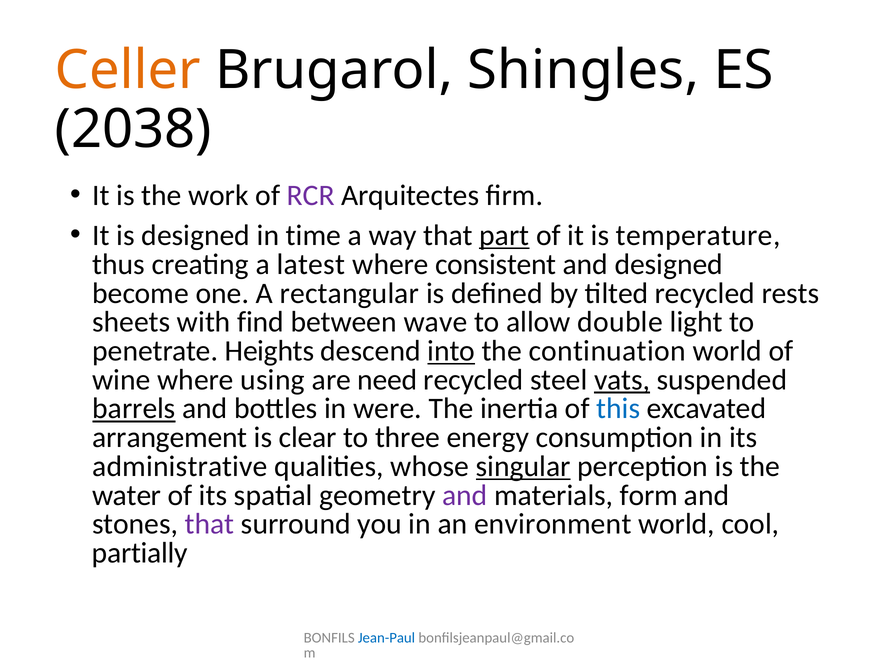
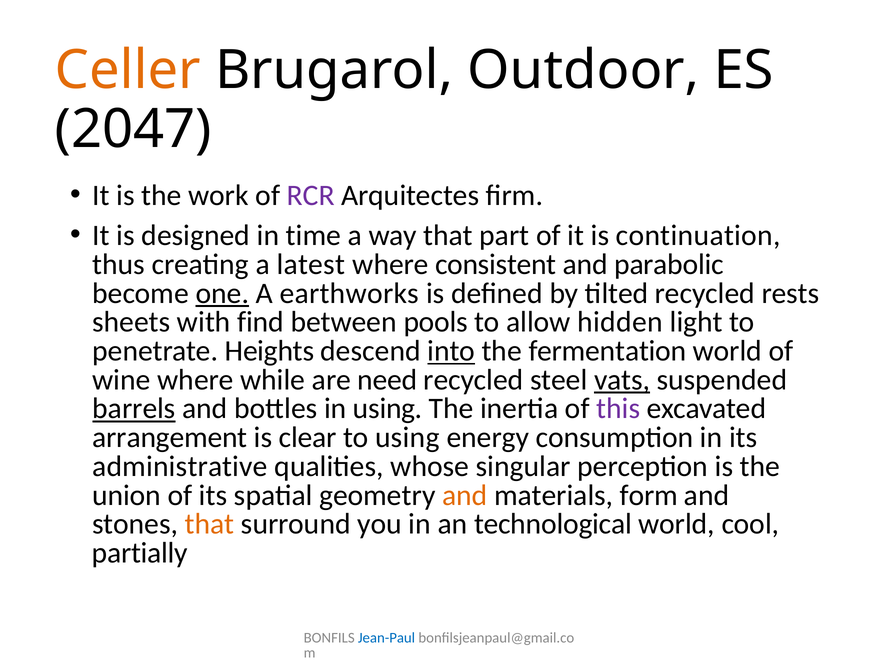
Shingles: Shingles -> Outdoor (583, 70)
2038: 2038 -> 2047 (133, 129)
part underline: present -> none (504, 235)
temperature: temperature -> continuation (698, 235)
and designed: designed -> parabolic (669, 264)
one underline: none -> present (222, 293)
rectangular: rectangular -> earthworks (349, 293)
wave: wave -> pools (436, 322)
double: double -> hidden (620, 322)
continuation: continuation -> fermentation (607, 351)
using: using -> while (273, 380)
in were: were -> using (388, 408)
this colour: blue -> purple (618, 408)
to three: three -> using (407, 437)
singular underline: present -> none (523, 466)
water: water -> union (127, 495)
and colour: purple -> orange (465, 495)
that colour: purple -> orange (210, 524)
environment: environment -> technological (553, 524)
